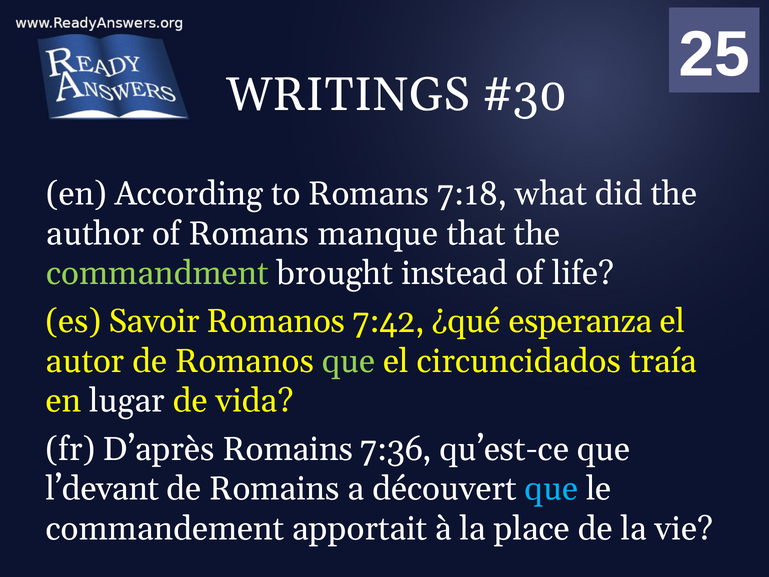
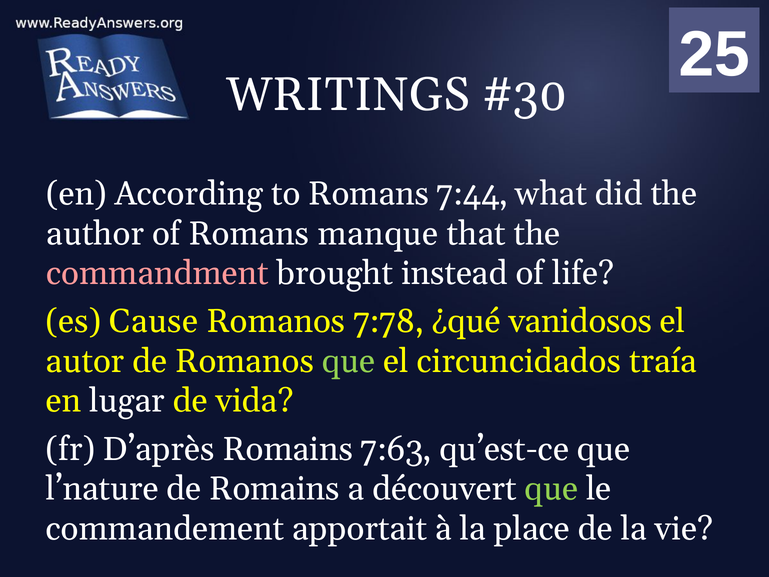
7:18: 7:18 -> 7:44 (472, 194)
commandment colour: light green -> pink (158, 273)
Savoir: Savoir -> Cause (154, 321)
7:42: 7:42 -> 7:78 (389, 321)
esperanza: esperanza -> vanidosos (580, 321)
7:36: 7:36 -> 7:63 (396, 449)
l’devant: l’devant -> l’nature (102, 489)
que colour: light blue -> light green (551, 489)
